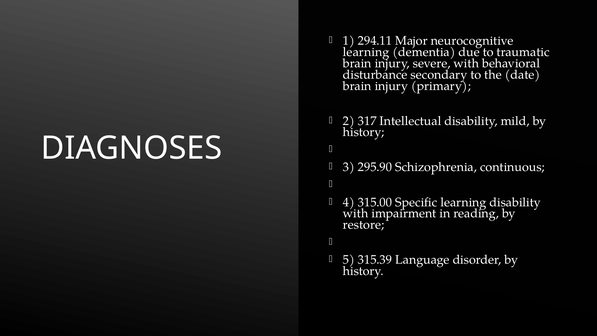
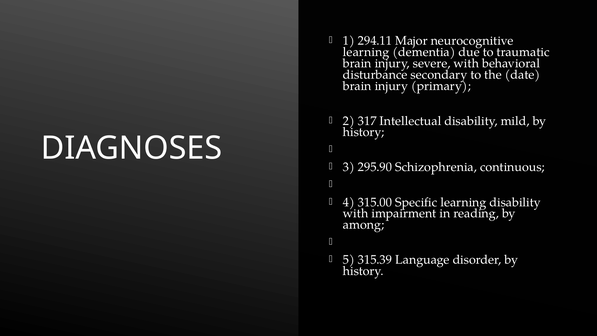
restore: restore -> among (364, 225)
